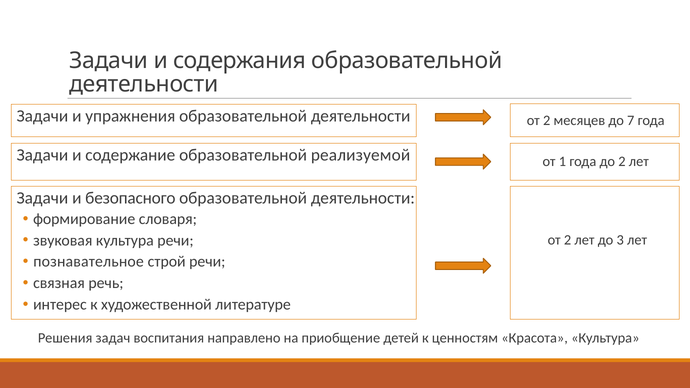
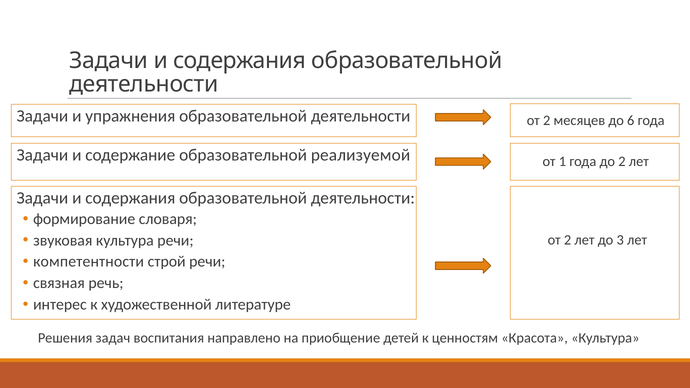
7: 7 -> 6 (631, 120)
безопасного: безопасного -> содержания (130, 198)
познавательное: познавательное -> компетентности (89, 262)
